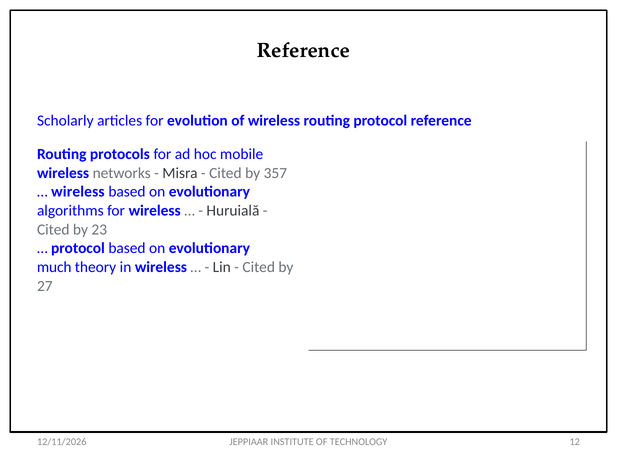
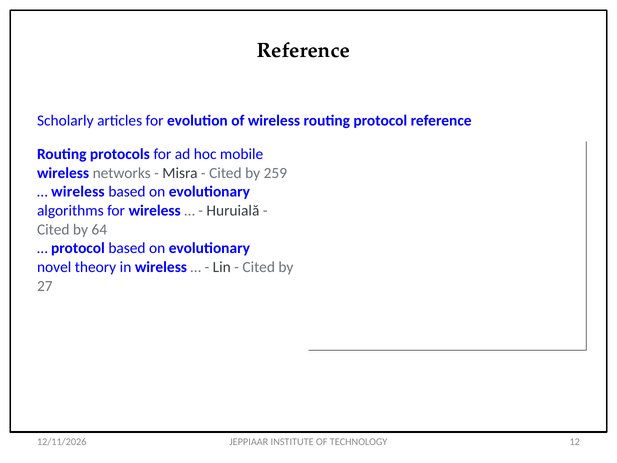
357: 357 -> 259 (275, 173)
23: 23 -> 64 (99, 229)
much: much -> novel (54, 267)
